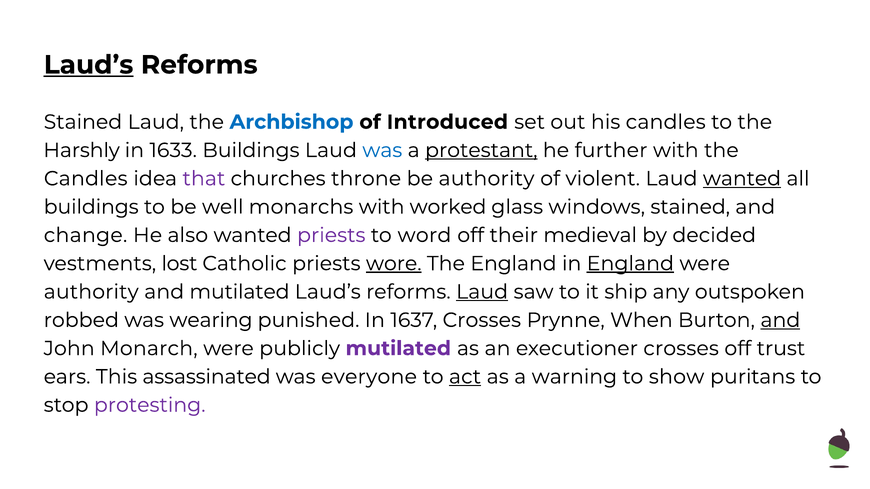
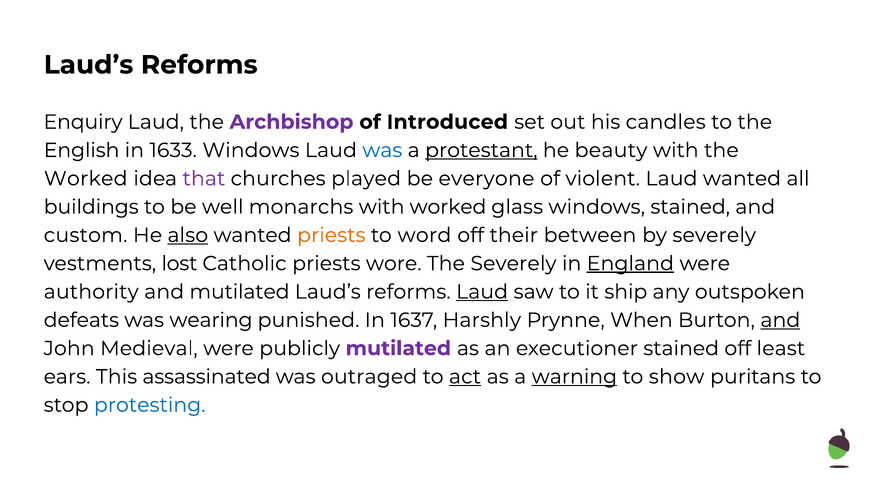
Laud’s underline: present -> none (89, 65)
Stained: Stained -> Enquiry (83, 122)
Archbishop colour: blue -> purple (292, 122)
Harshly: Harshly -> English (82, 150)
1633 Buildings: Buildings -> Windows (251, 150)
further: further -> beauty (611, 150)
Candles: Candles -> Worked (86, 179)
throne: throne -> played (366, 179)
be authority: authority -> everyone (486, 179)
wanted underline: present -> none (742, 179)
change: change -> custom (86, 235)
also underline: none -> present (188, 235)
priests colour: purple -> orange (331, 235)
medieval: medieval -> between (590, 235)
by decided: decided -> severely (714, 235)
wore underline: present -> none (394, 264)
The England: England -> Severely (513, 264)
robbed: robbed -> defeats (81, 320)
1637 Crosses: Crosses -> Harshly (482, 320)
Monarch: Monarch -> Medieval (149, 349)
executioner crosses: crosses -> stained (681, 349)
trust: trust -> least (781, 349)
everyone: everyone -> outraged (369, 377)
warning underline: none -> present (574, 377)
protesting colour: purple -> blue (150, 405)
